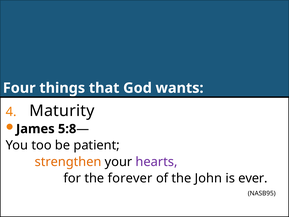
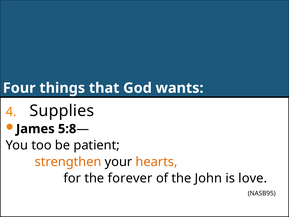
Maturity: Maturity -> Supplies (62, 111)
hearts colour: purple -> orange (157, 162)
ever: ever -> love (253, 178)
